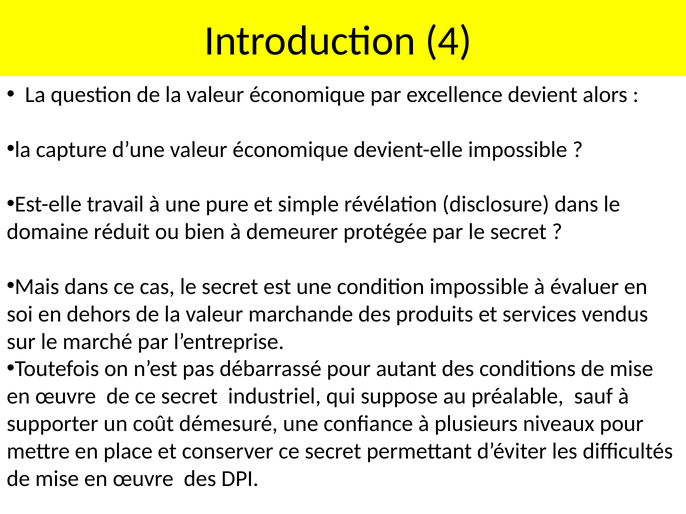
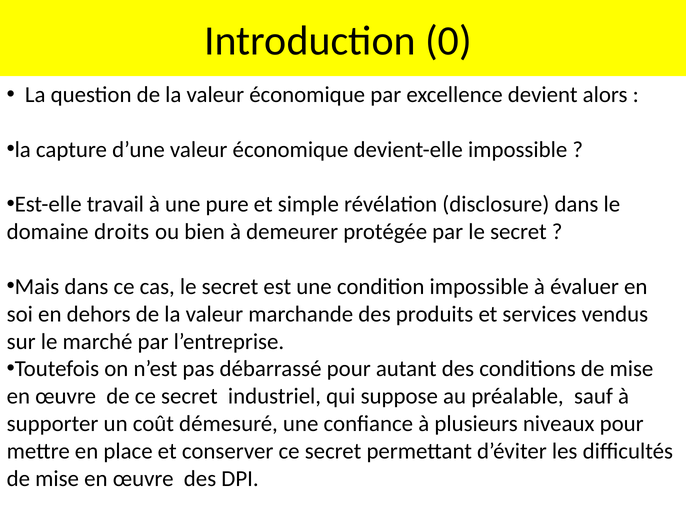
4: 4 -> 0 (448, 41)
réduit: réduit -> droits (122, 232)
